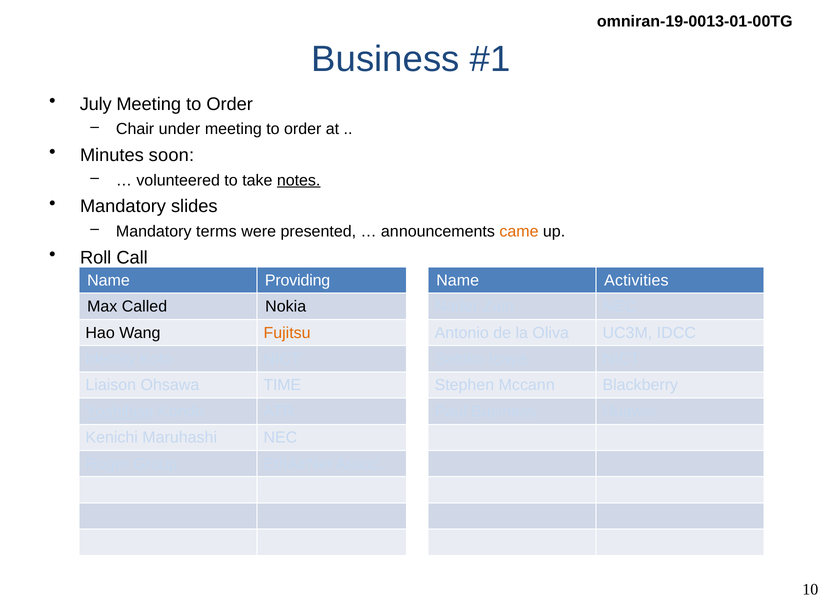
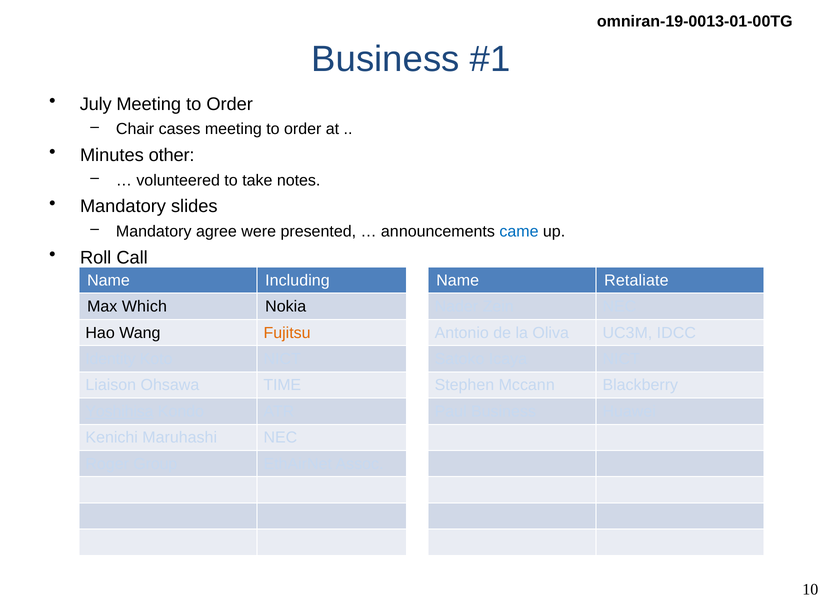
under: under -> cases (180, 129)
soon: soon -> other (172, 155)
notes underline: present -> none (299, 180)
terms: terms -> agree (216, 232)
came colour: orange -> blue (519, 232)
Providing: Providing -> Including (297, 281)
Activities: Activities -> Retaliate (636, 281)
Called: Called -> Which (144, 307)
